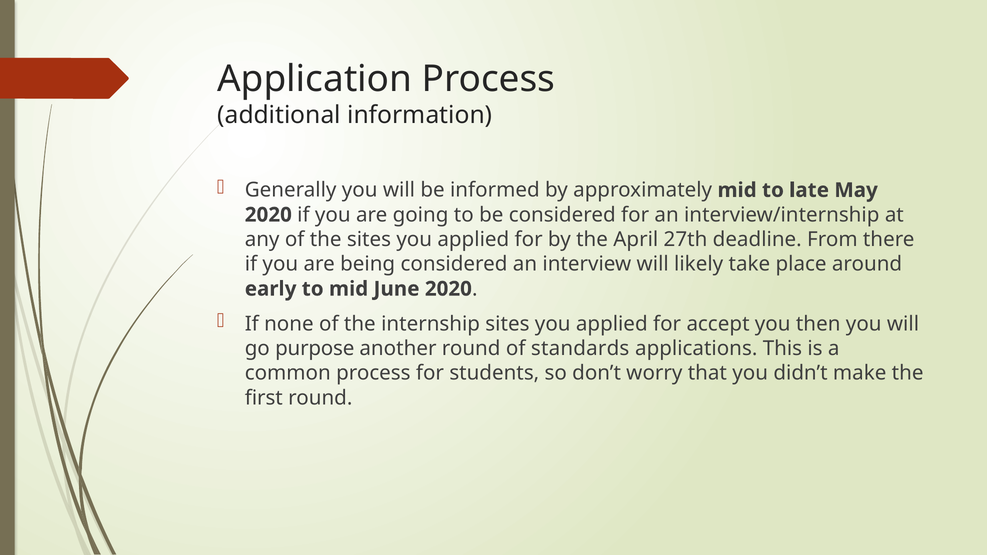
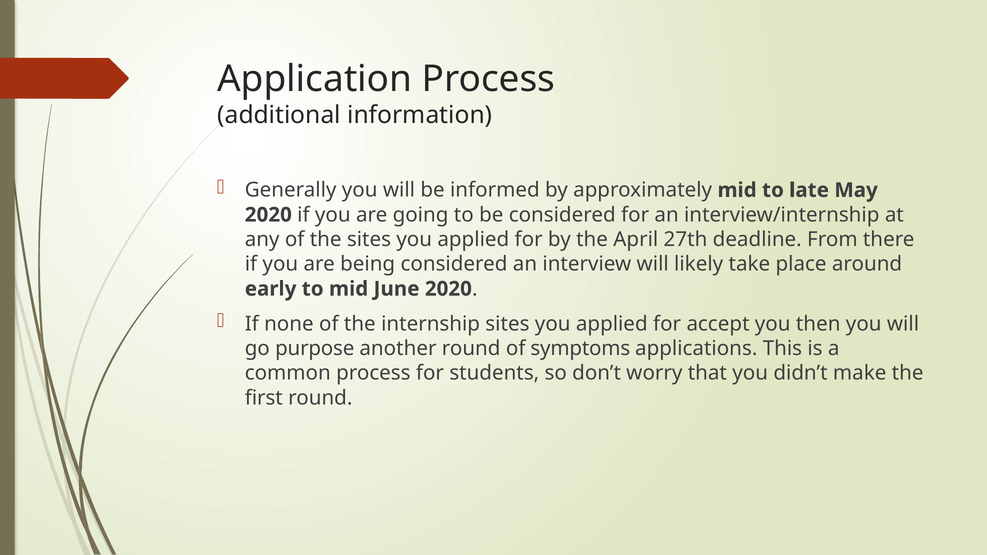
standards: standards -> symptoms (580, 349)
